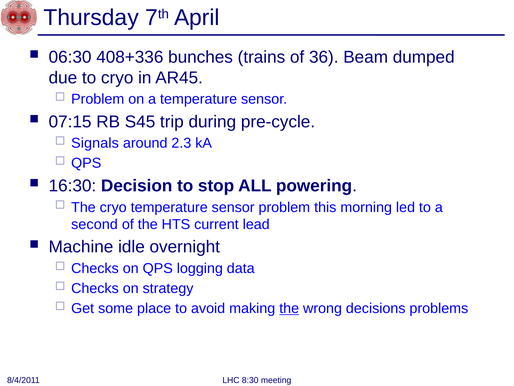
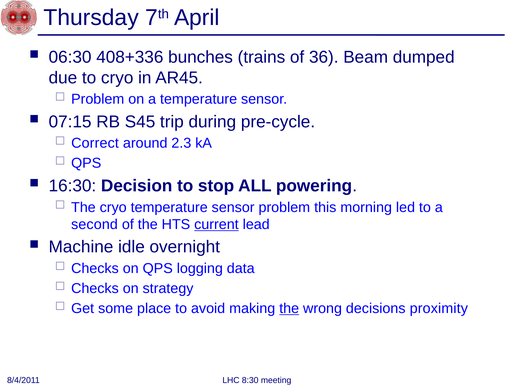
Signals: Signals -> Correct (95, 143)
current underline: none -> present (216, 224)
problems: problems -> proximity (439, 308)
